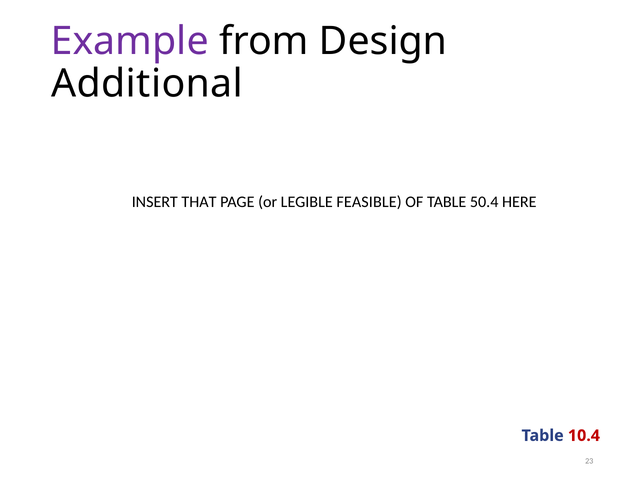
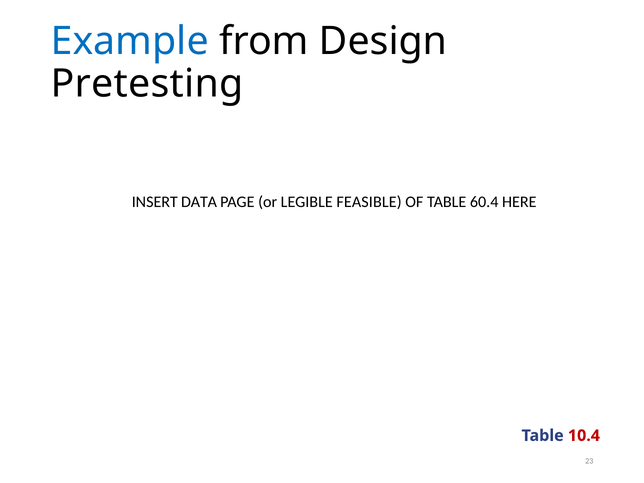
Example colour: purple -> blue (130, 41)
Additional: Additional -> Pretesting (147, 84)
THAT: THAT -> DATA (199, 202)
50.4: 50.4 -> 60.4 (484, 202)
